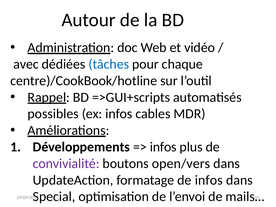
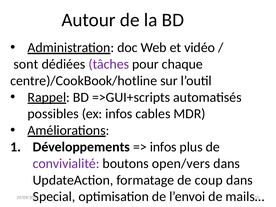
avec: avec -> sont (26, 64)
tâches colour: blue -> purple (109, 64)
de infos: infos -> coup (209, 180)
